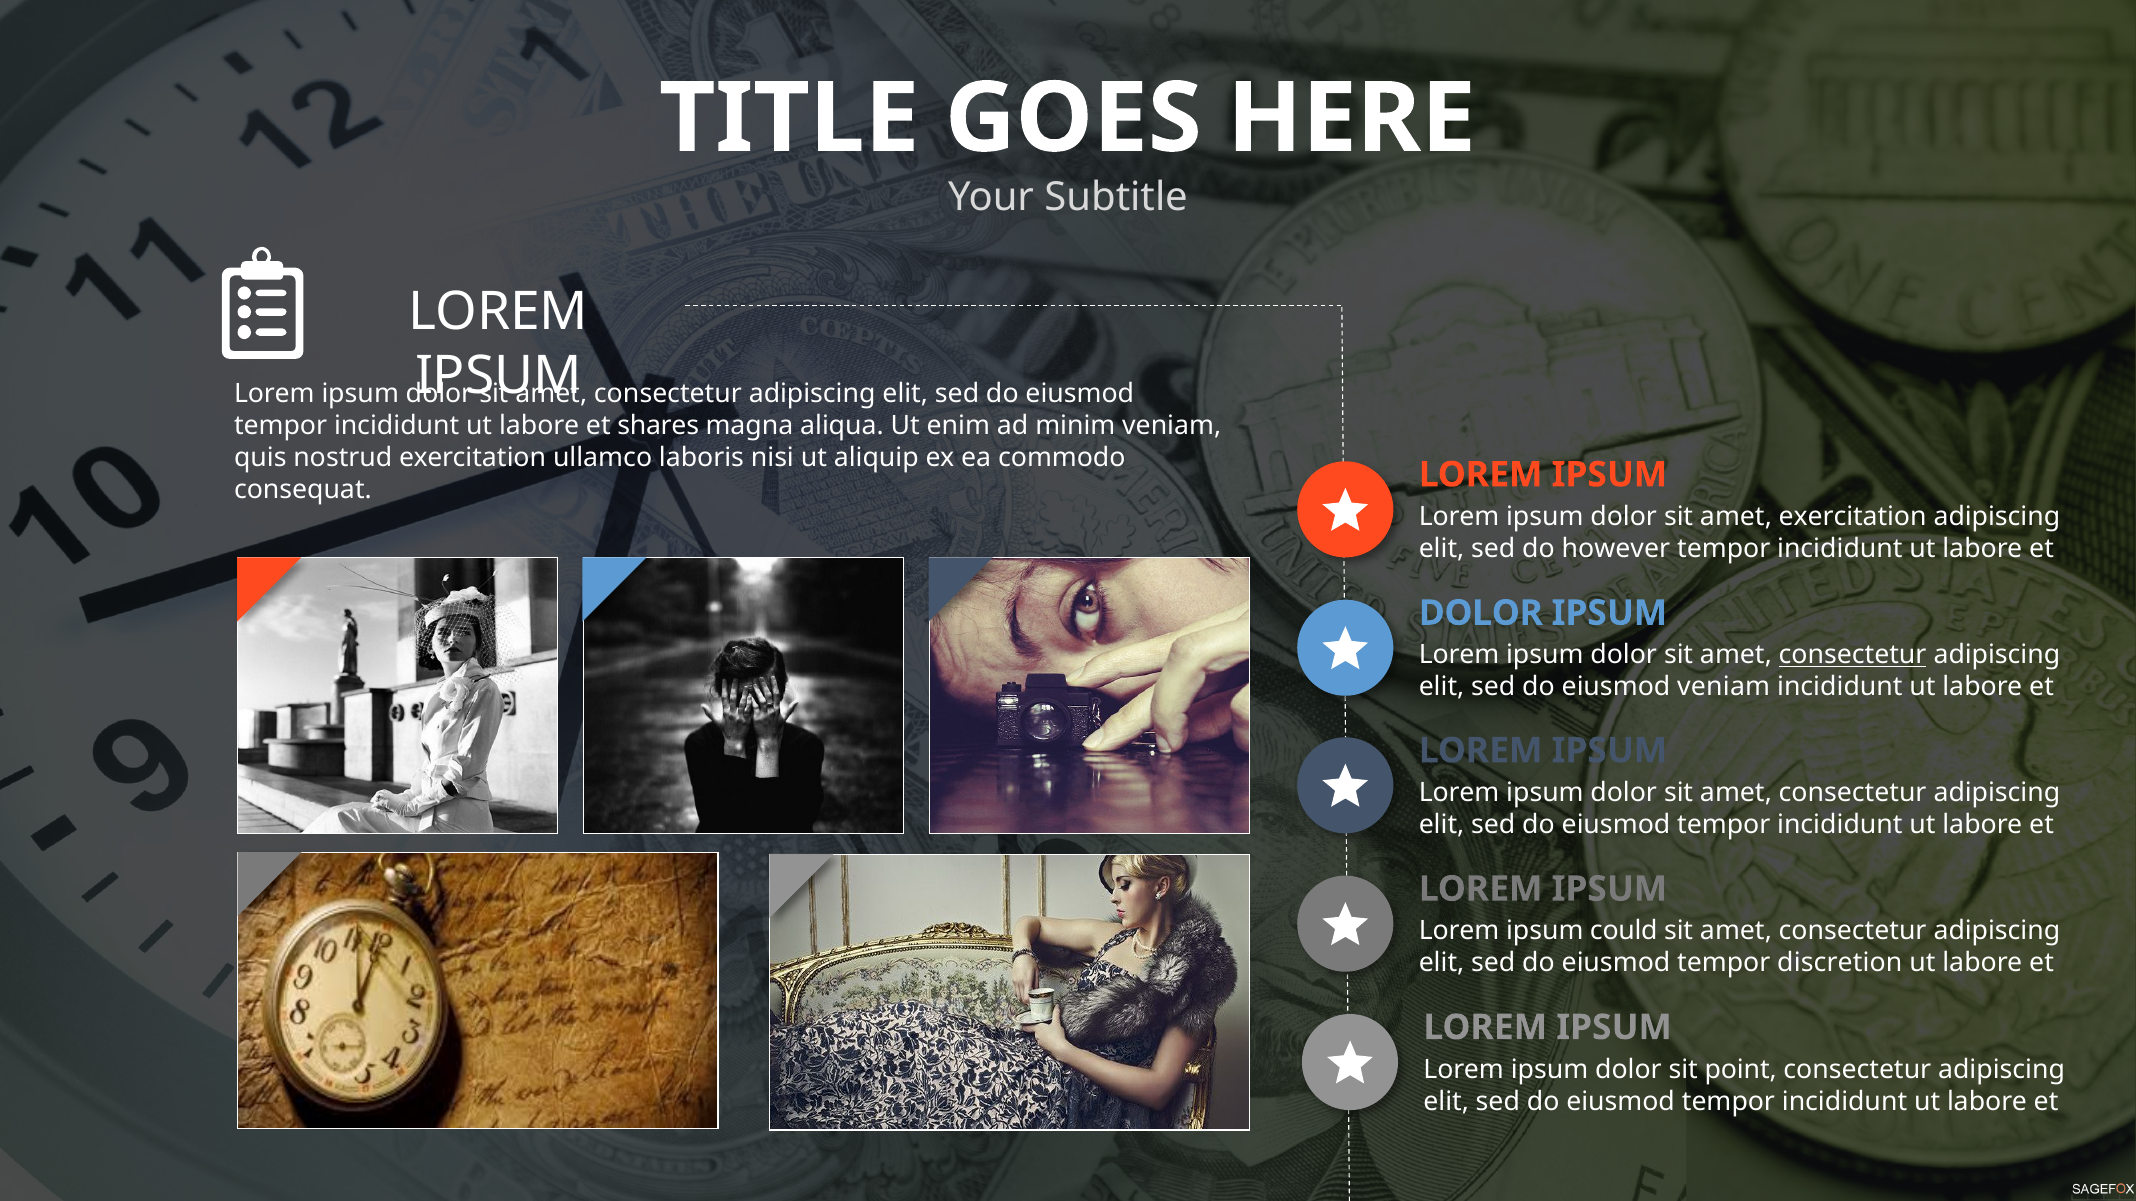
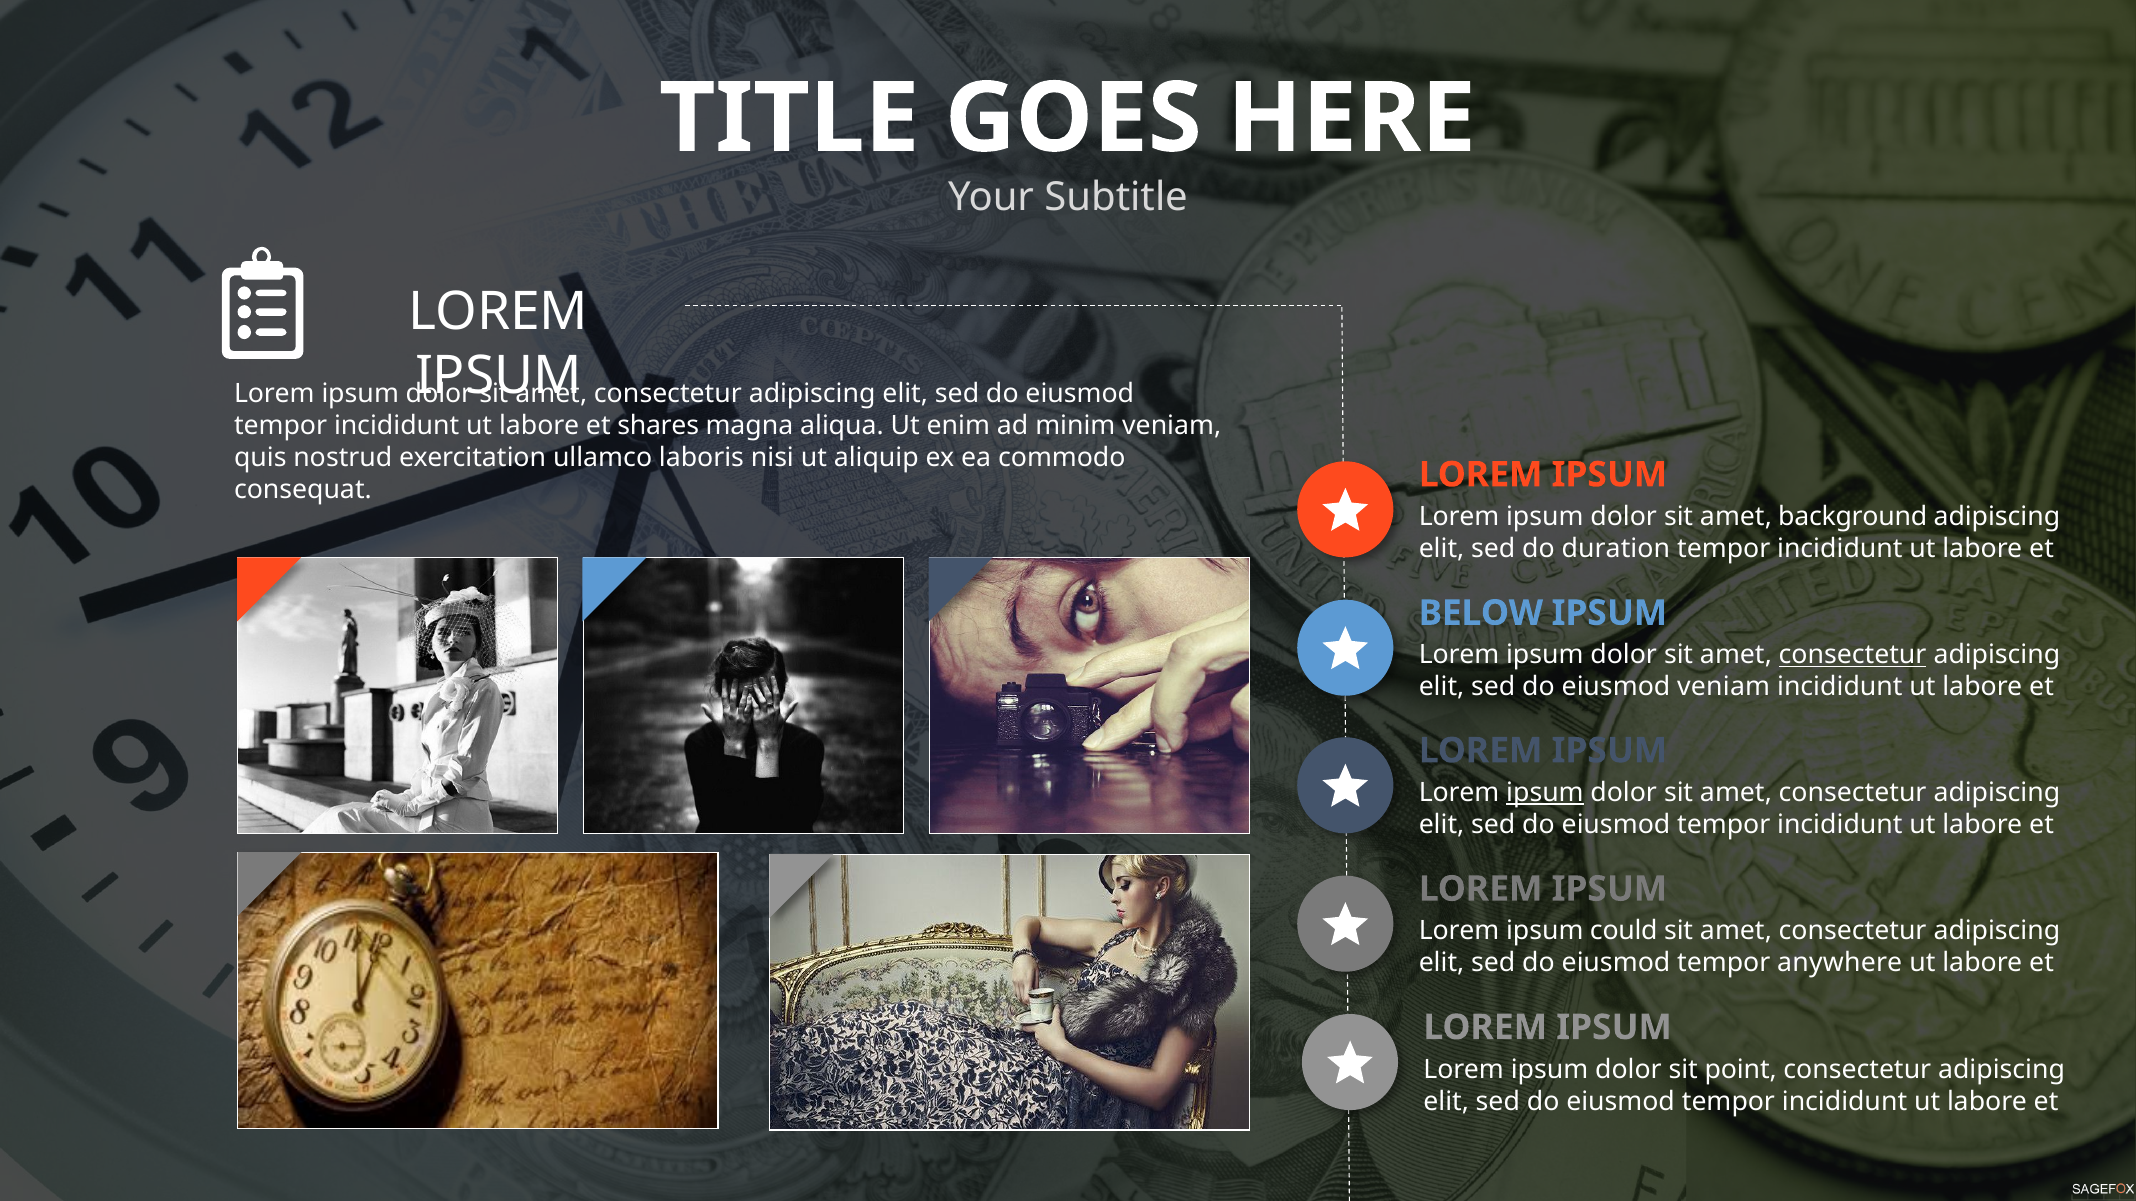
amet exercitation: exercitation -> background (1853, 517)
however: however -> duration (1616, 549)
DOLOR: DOLOR -> BELOW (1481, 613)
ipsum underline: none -> present (1545, 793)
discretion: discretion -> anywhere (1840, 963)
